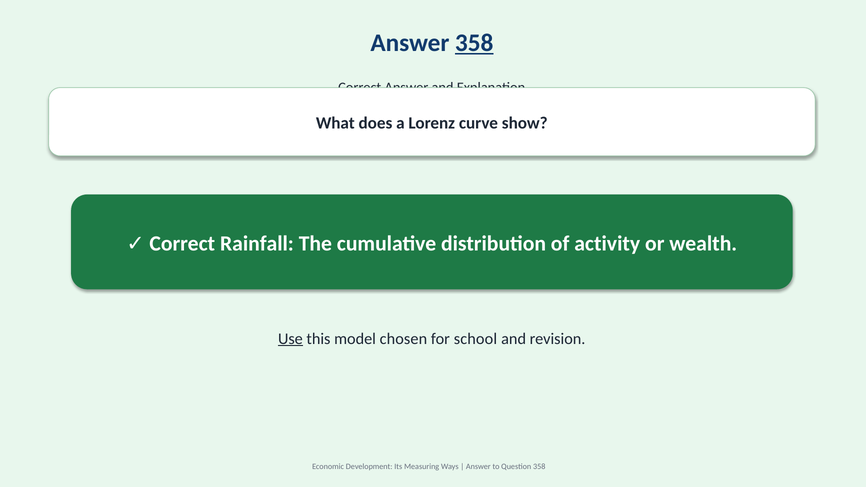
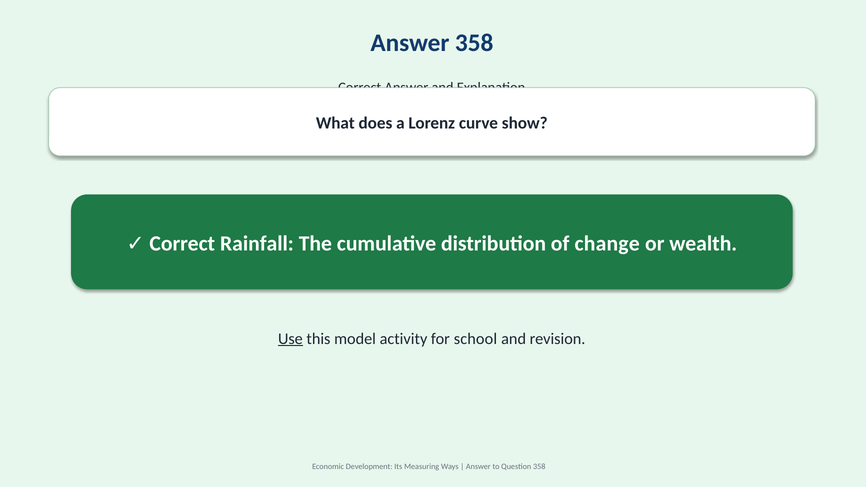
358 underline: present -> none (474, 43)
activity: activity -> change (607, 243)
chosen: chosen -> activity (403, 339)
